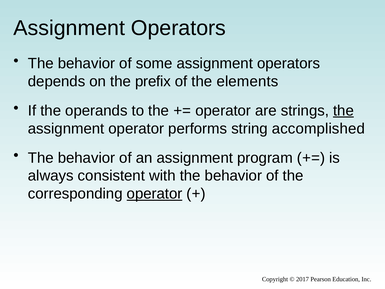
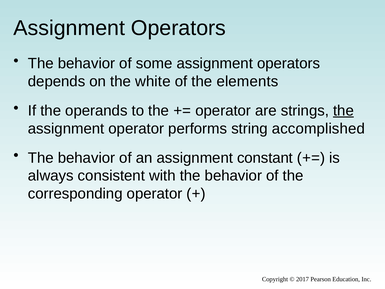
prefix: prefix -> white (153, 81)
program: program -> constant (265, 158)
operator underline: present -> none (155, 194)
